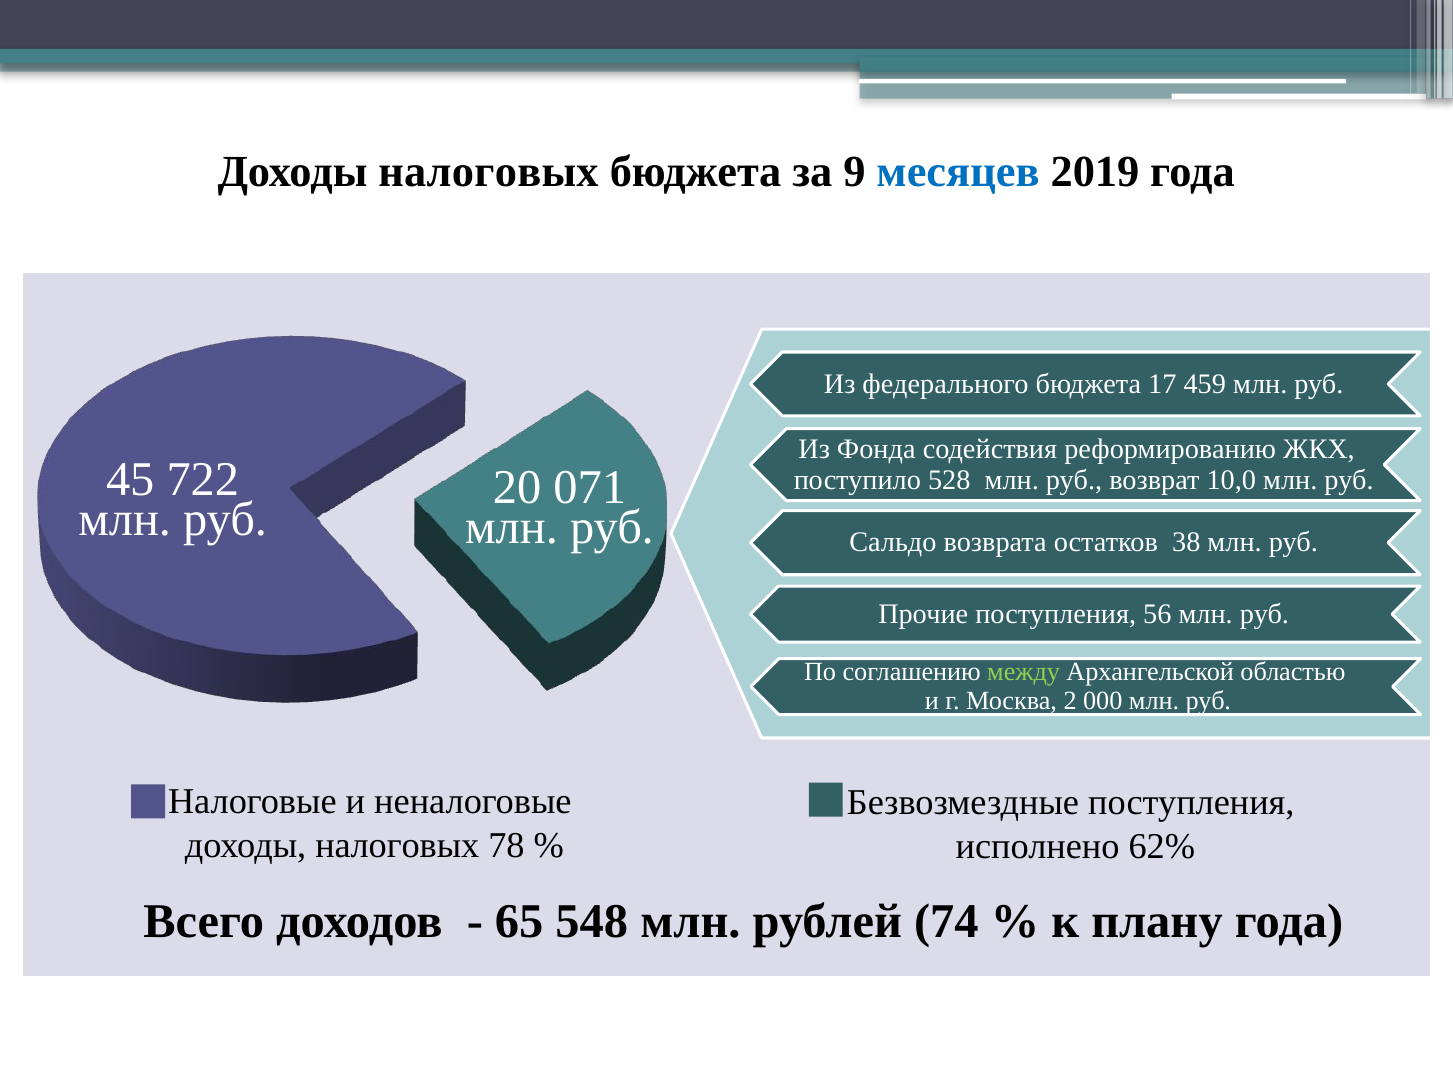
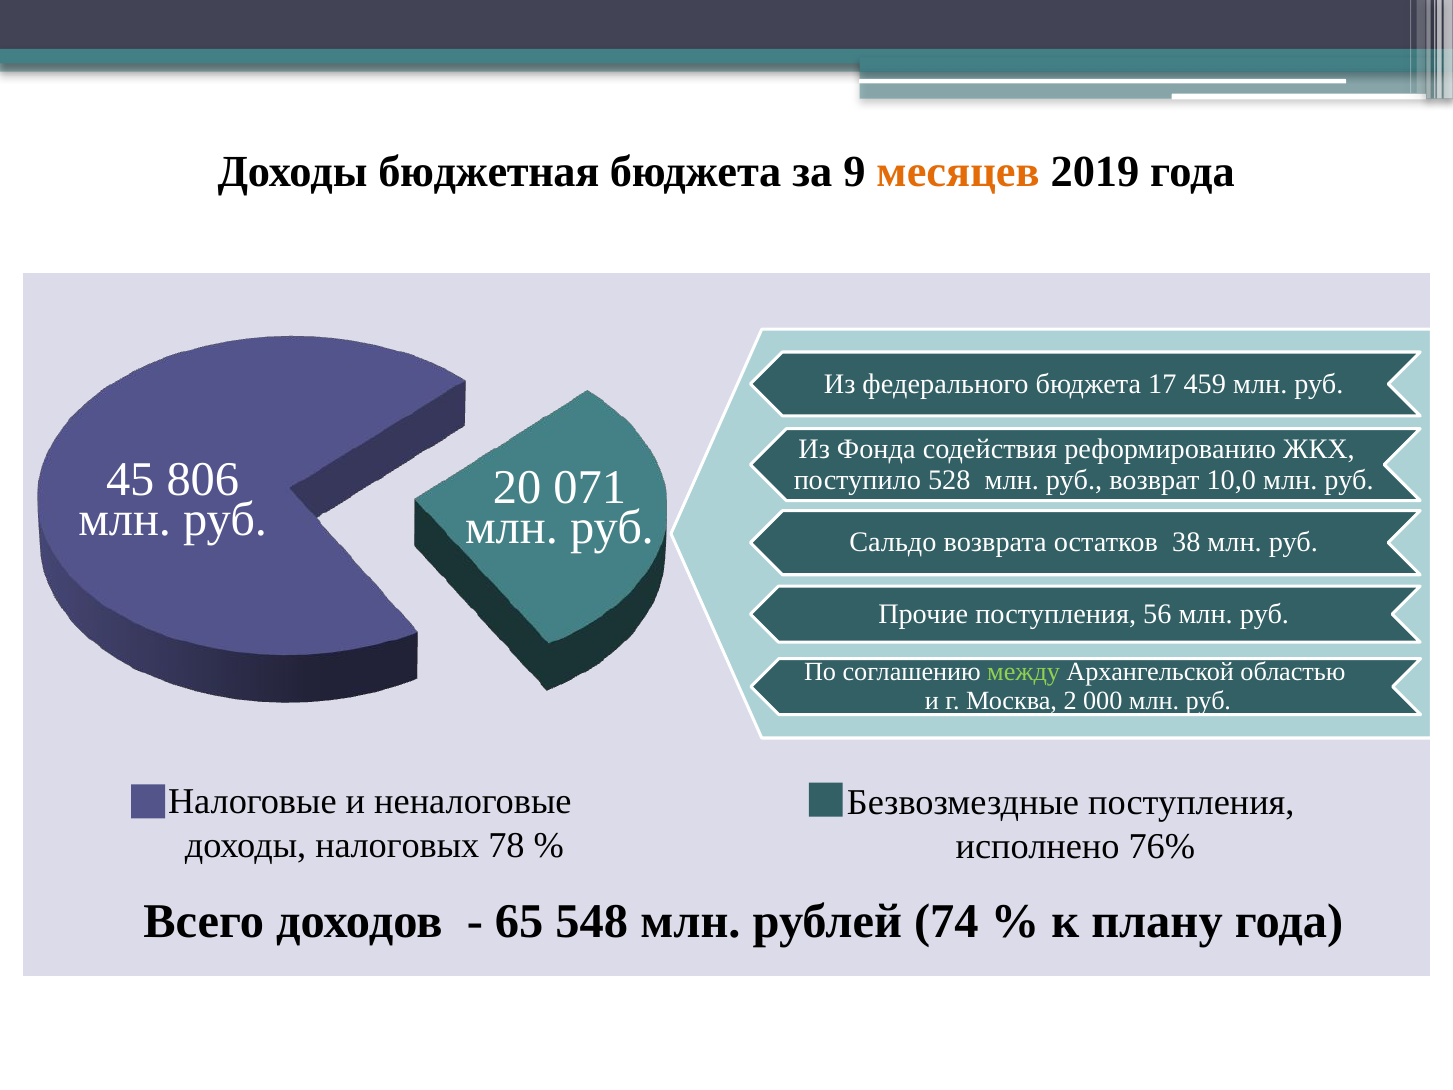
налоговых: налоговых -> бюджетная (489, 172)
месяцев colour: blue -> orange (958, 172)
722: 722 -> 806 (203, 479)
62%: 62% -> 76% (1162, 846)
